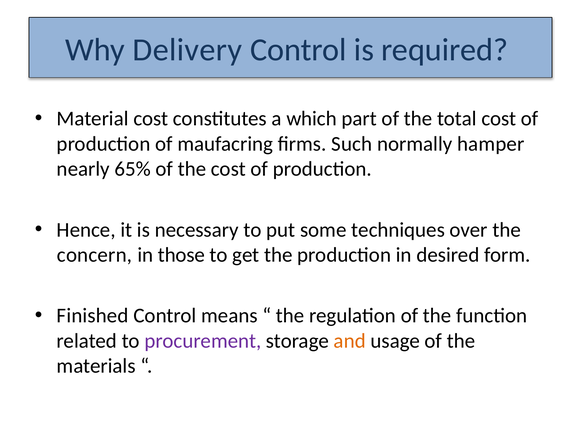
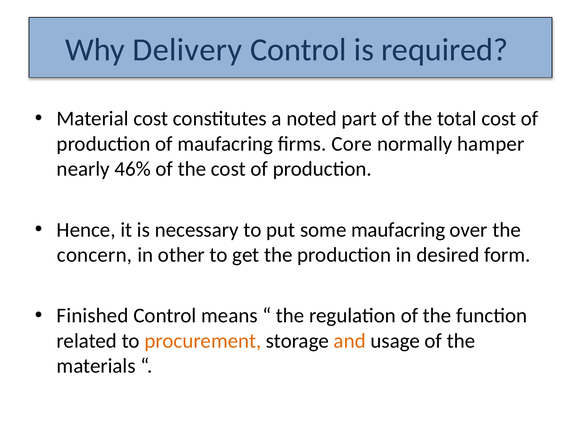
which: which -> noted (312, 119)
Such: Such -> Core (352, 144)
65%: 65% -> 46% (133, 169)
some techniques: techniques -> maufacring (398, 230)
those: those -> other (181, 255)
procurement colour: purple -> orange (203, 341)
